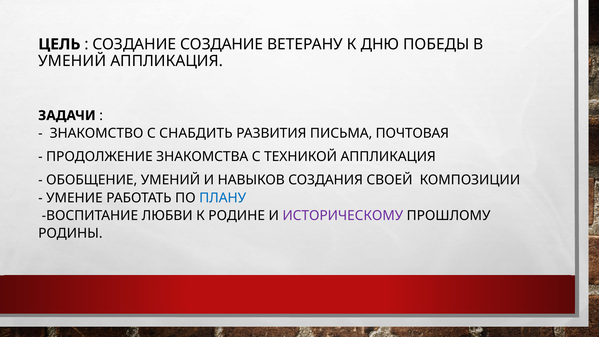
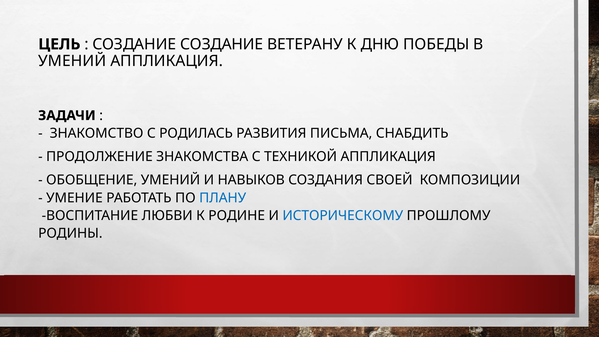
СНАБДИТЬ: СНАБДИТЬ -> РОДИЛАСЬ (196, 133)
ПОЧТОВАЯ: ПОЧТОВАЯ -> СНАБДИТЬ (412, 133)
ИСТОРИЧЕСКОМУ colour: purple -> blue (343, 216)
